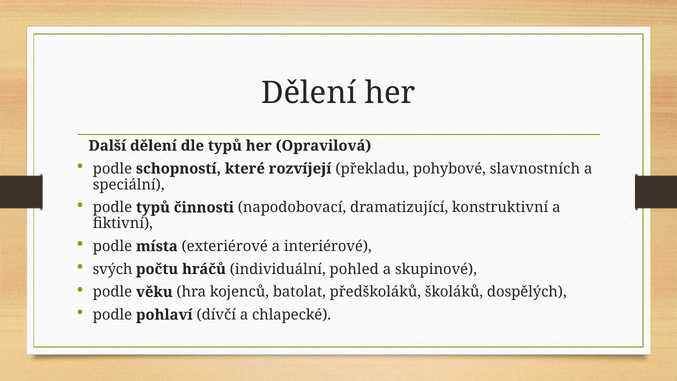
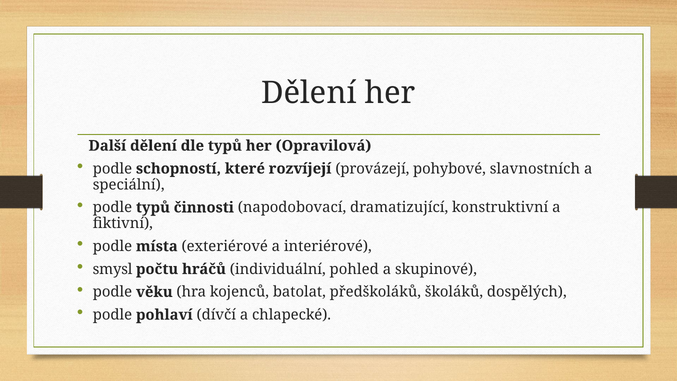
překladu: překladu -> provázejí (372, 169)
svých: svých -> smysl (113, 269)
